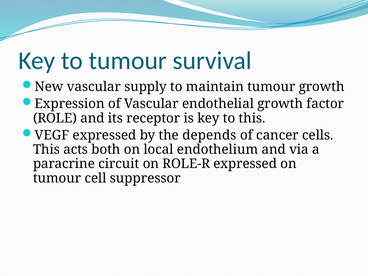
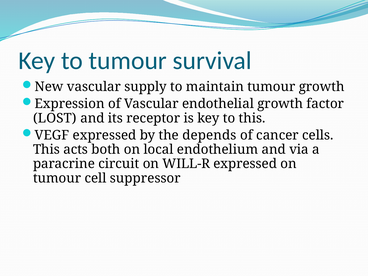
ROLE: ROLE -> LOST (55, 118)
ROLE-R: ROLE-R -> WILL-R (186, 164)
